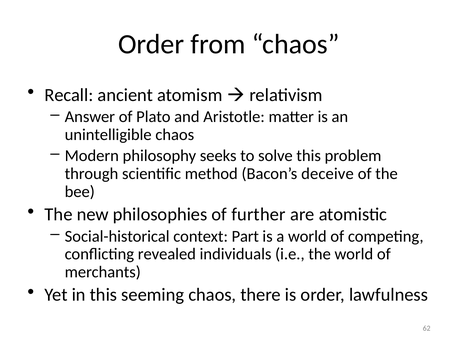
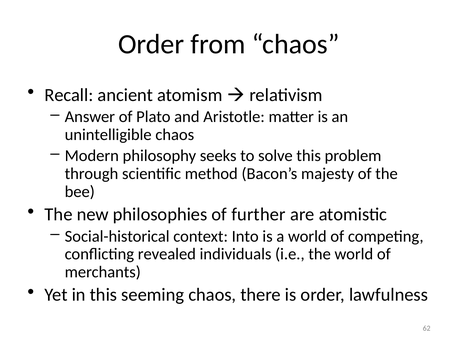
deceive: deceive -> majesty (328, 173)
Part: Part -> Into (245, 236)
